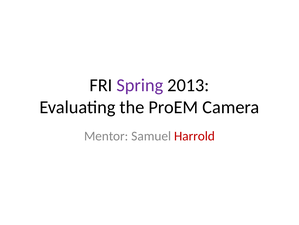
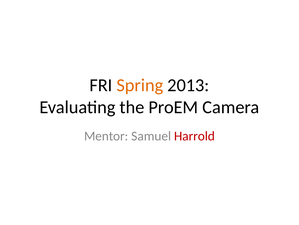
Spring colour: purple -> orange (140, 85)
